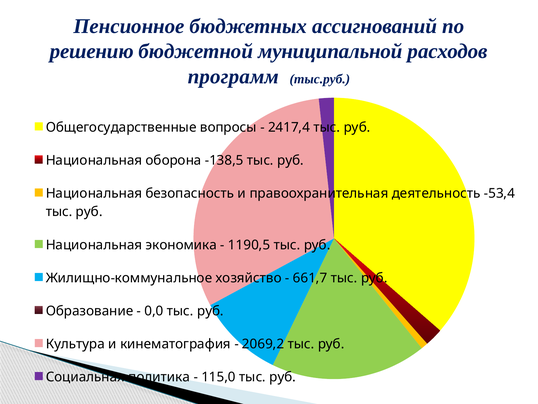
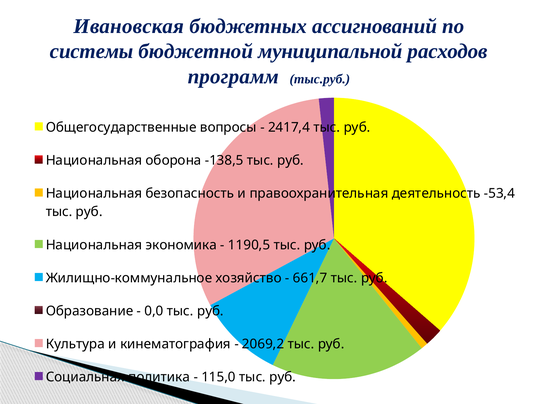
Пенсионное: Пенсионное -> Ивановская (129, 26)
решению: решению -> системы (92, 51)
